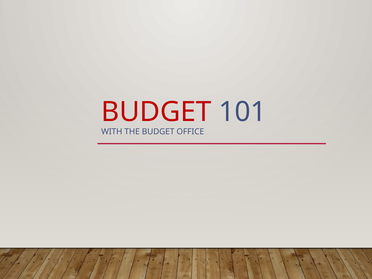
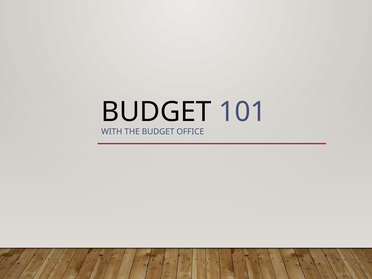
BUDGET colour: red -> black (156, 112)
